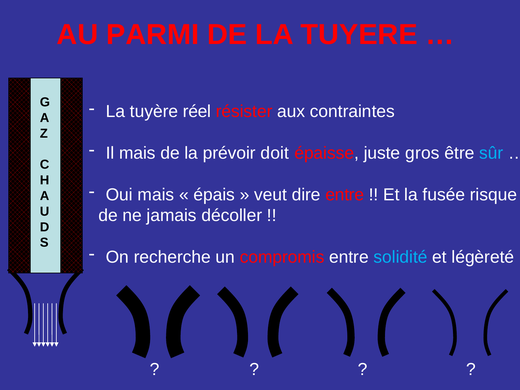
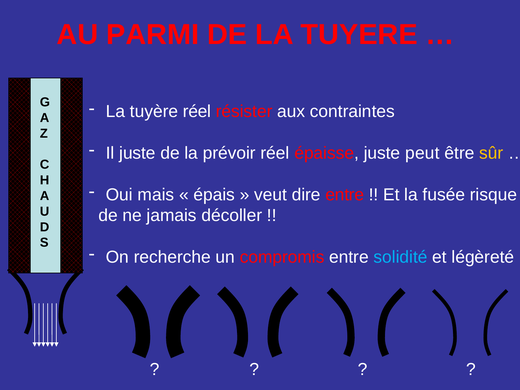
Il mais: mais -> juste (137, 153)
prévoir doit: doit -> réel (275, 153)
gros: gros -> peut (422, 153)
sûr colour: light blue -> yellow (491, 153)
